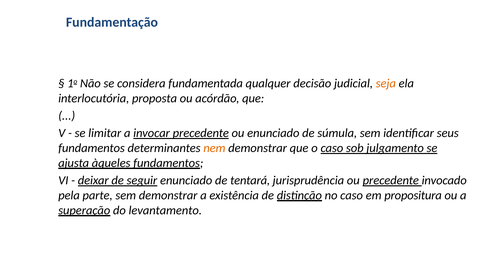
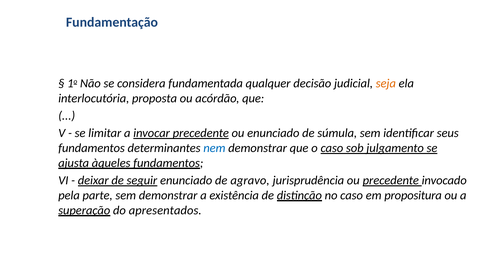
nem colour: orange -> blue (214, 148)
tentará: tentará -> agravo (250, 180)
levantamento: levantamento -> apresentados (165, 210)
